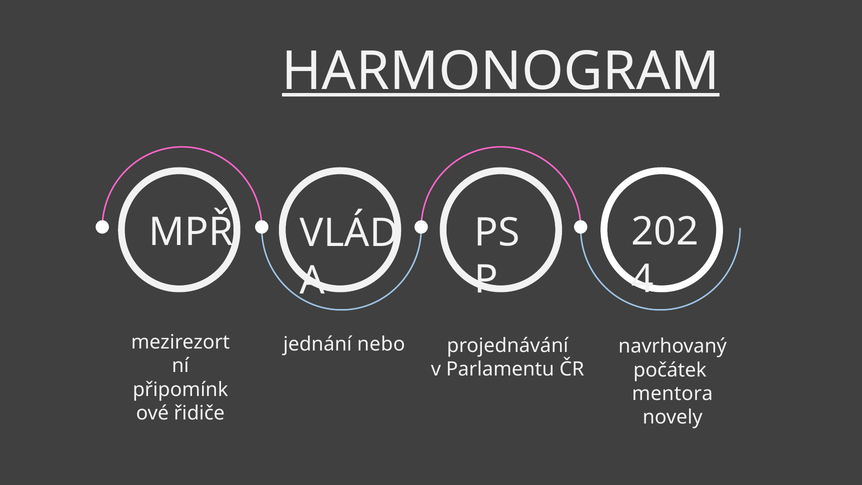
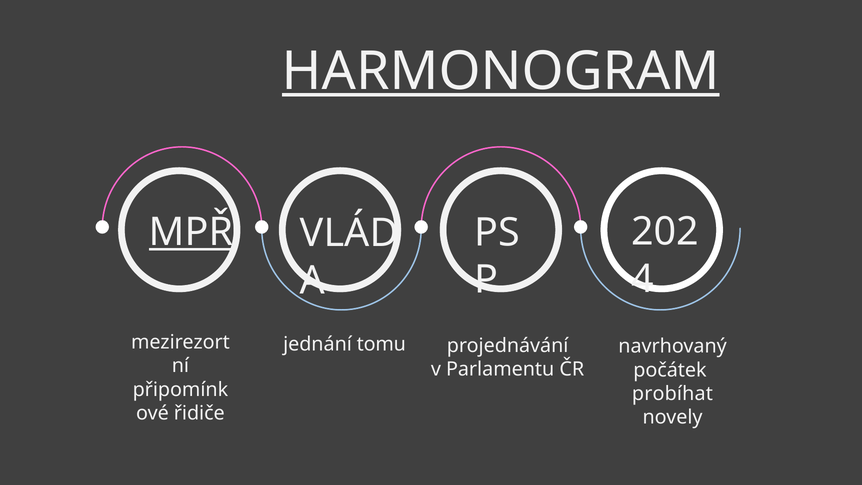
MPŘ underline: none -> present (191, 232)
nebo: nebo -> tomu (381, 344)
mentora: mentora -> probíhat (672, 394)
